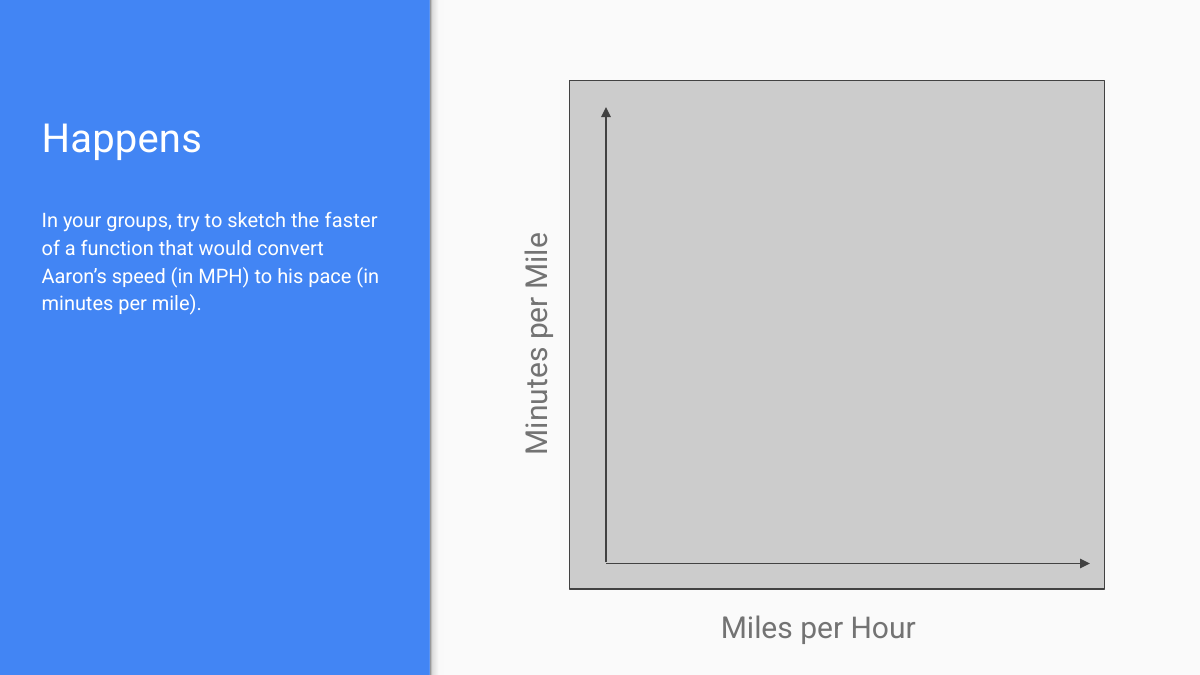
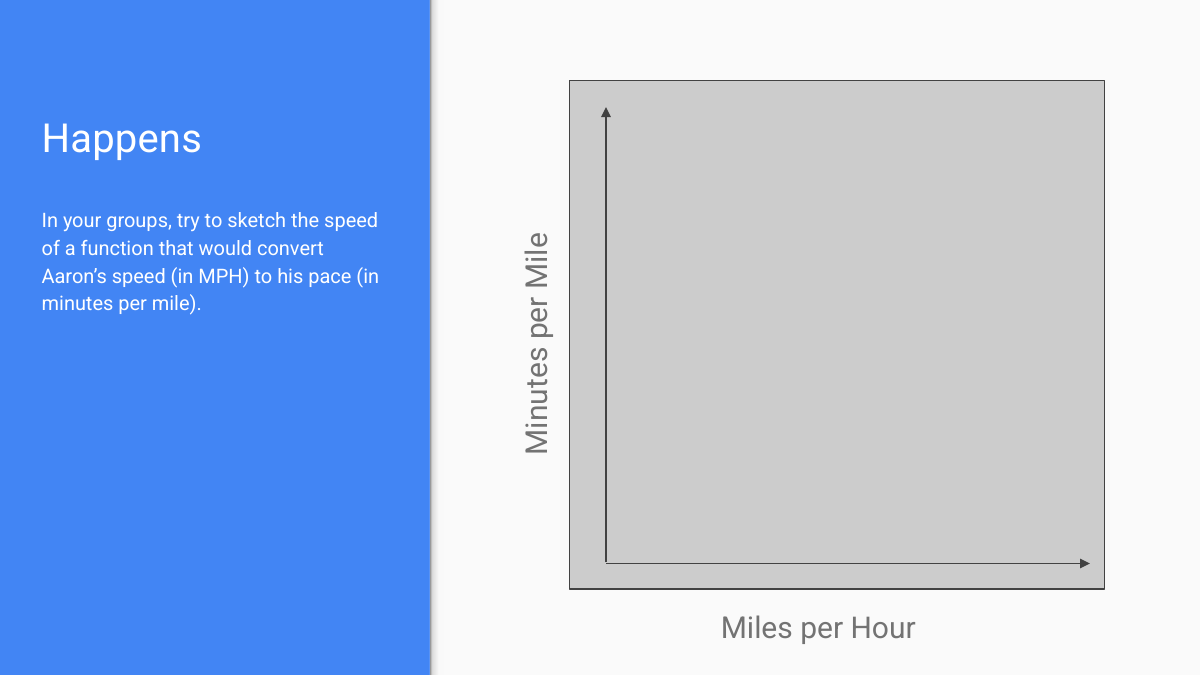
the faster: faster -> speed (351, 221)
